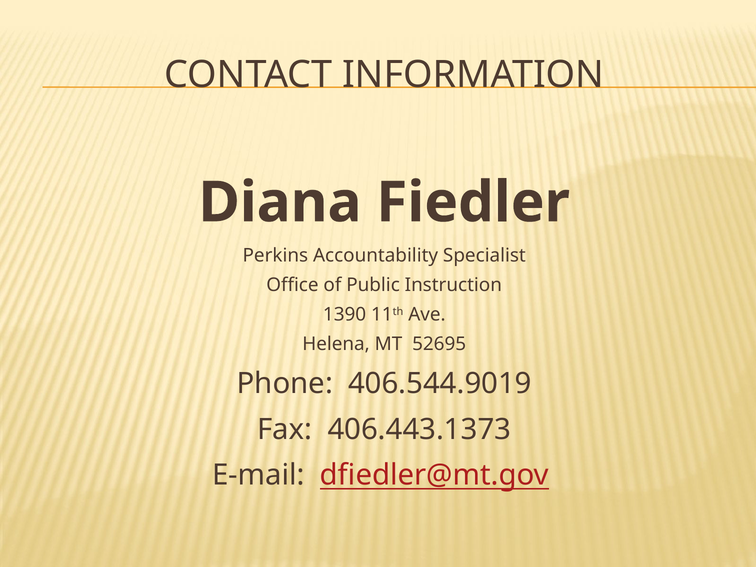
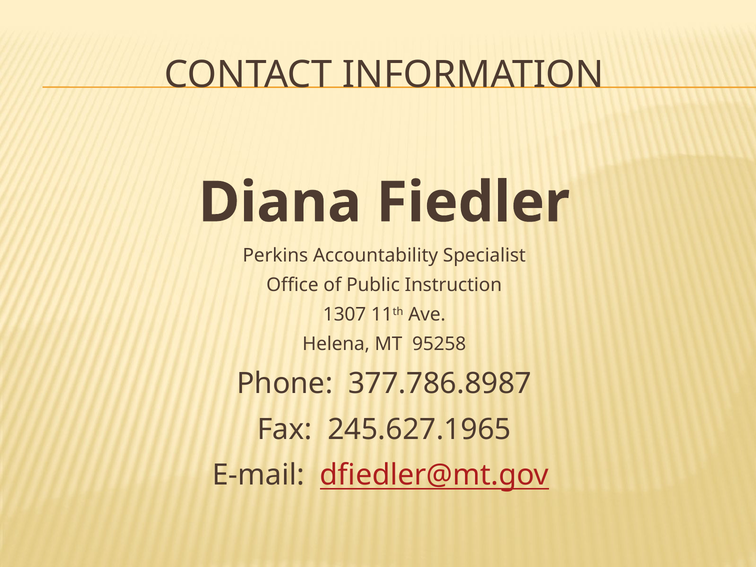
1390: 1390 -> 1307 (345, 315)
52695: 52695 -> 95258 (439, 344)
406.544.9019: 406.544.9019 -> 377.786.8987 (440, 383)
406.443.1373: 406.443.1373 -> 245.627.1965 (419, 429)
